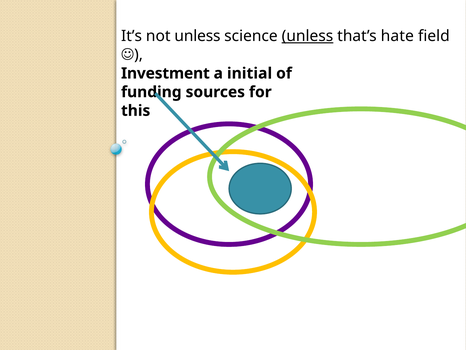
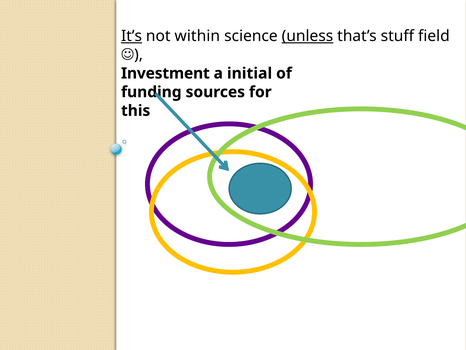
It’s underline: none -> present (132, 36)
not unless: unless -> within (197, 36)
hate: hate -> stuff (397, 36)
